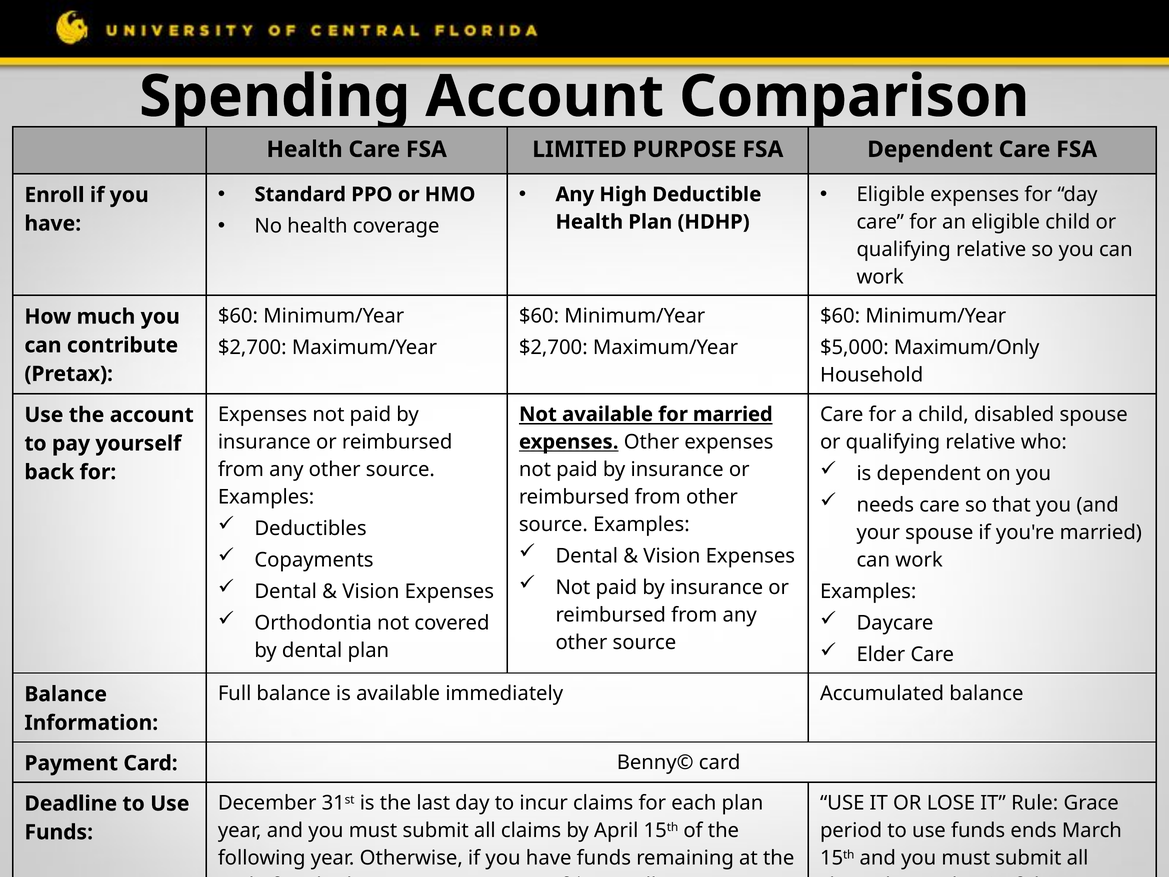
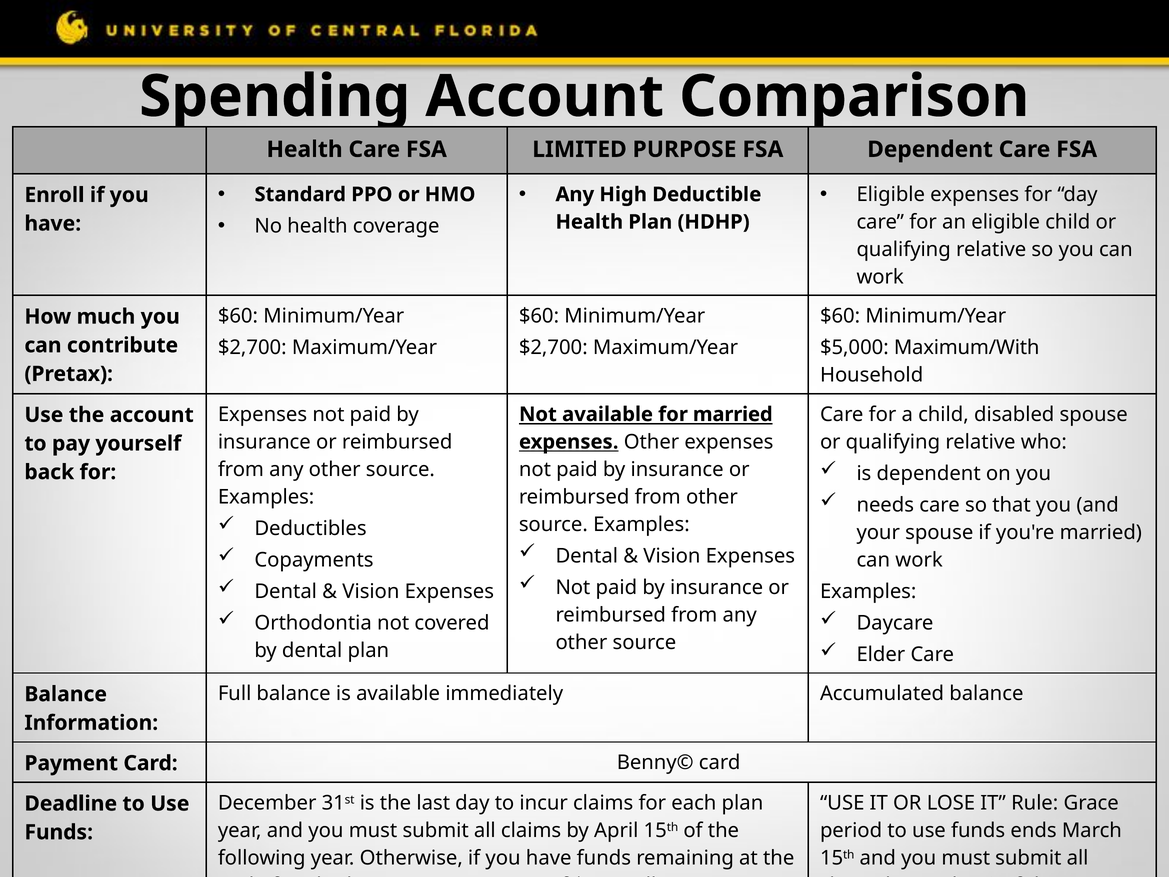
Maximum/Only: Maximum/Only -> Maximum/With (967, 348)
